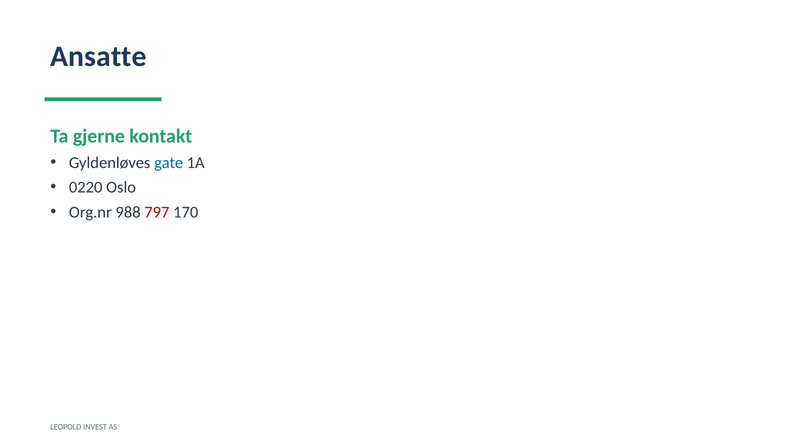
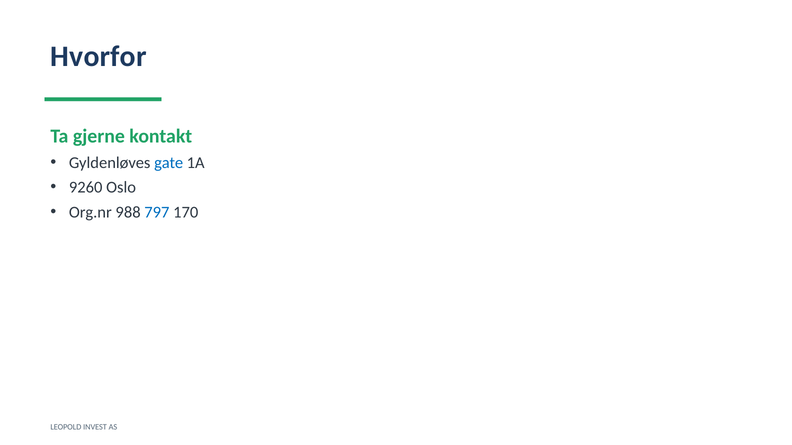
Ansatte: Ansatte -> Hvorfor (98, 57)
0220: 0220 -> 9260 (86, 188)
797 colour: red -> blue (157, 212)
